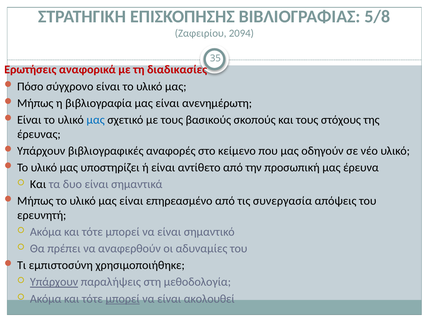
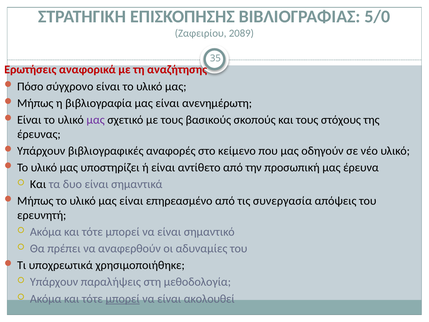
5/8: 5/8 -> 5/0 (377, 17)
2094: 2094 -> 2089 (241, 33)
διαδικασίες: διαδικασίες -> αναζήτησης (177, 70)
μας colour: blue -> purple (96, 120)
εμπιστοσύνη: εμπιστοσύνη -> υποχρεωτικά (61, 265)
Υπάρχουν underline: present -> none (54, 282)
